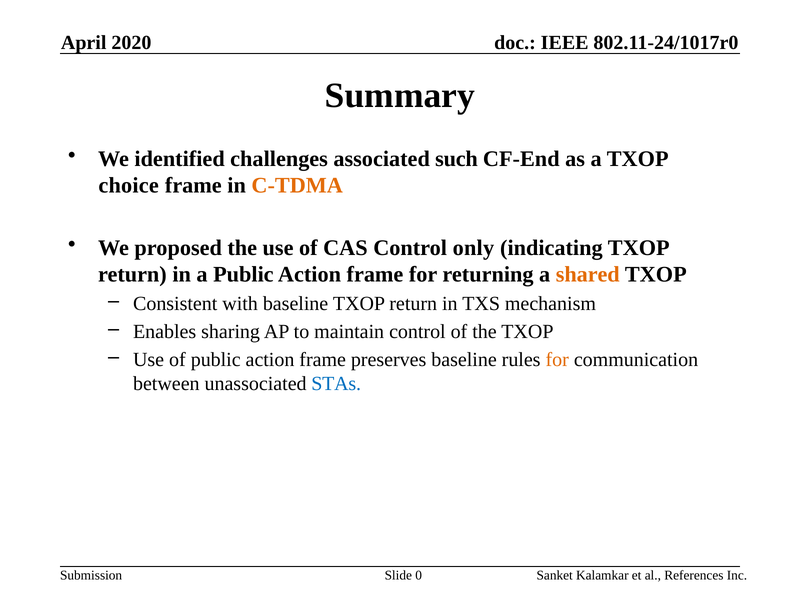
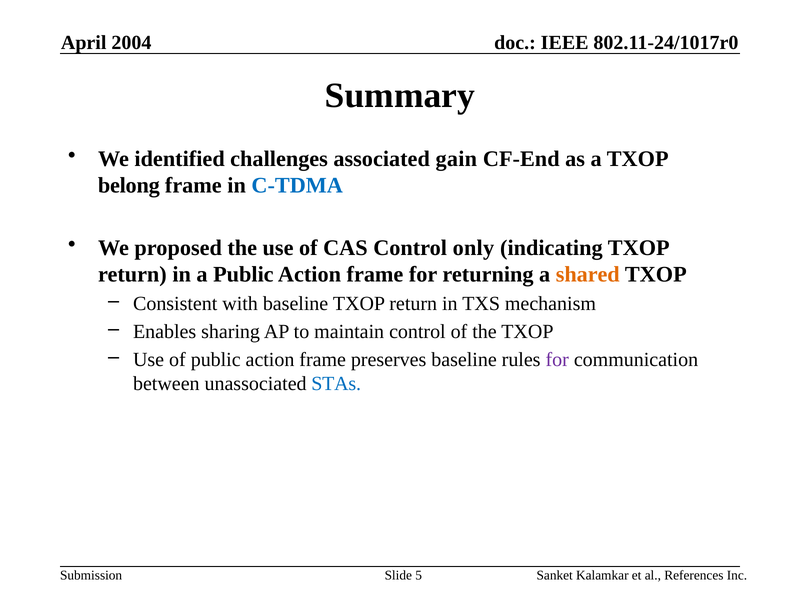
2020: 2020 -> 2004 (131, 43)
such: such -> gain (456, 159)
choice: choice -> belong (129, 186)
C-TDMA colour: orange -> blue (297, 186)
for colour: orange -> purple (557, 360)
0: 0 -> 5 (419, 575)
